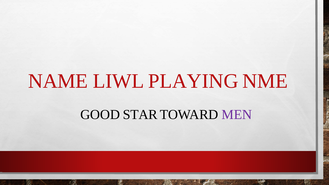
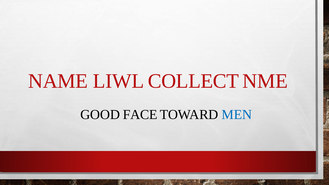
PLAYING: PLAYING -> COLLECT (193, 81)
STAR: STAR -> FACE (140, 115)
MEN colour: purple -> blue (237, 115)
